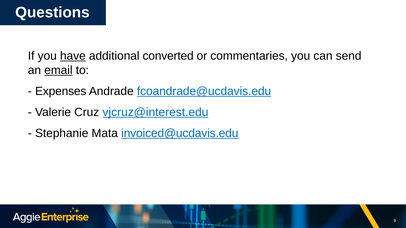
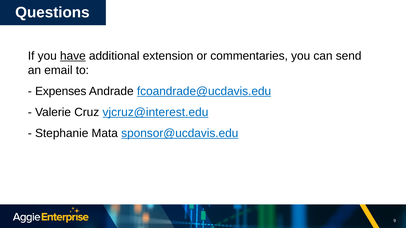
converted: converted -> extension (168, 56)
email underline: present -> none (58, 70)
invoiced@ucdavis.edu: invoiced@ucdavis.edu -> sponsor@ucdavis.edu (180, 133)
